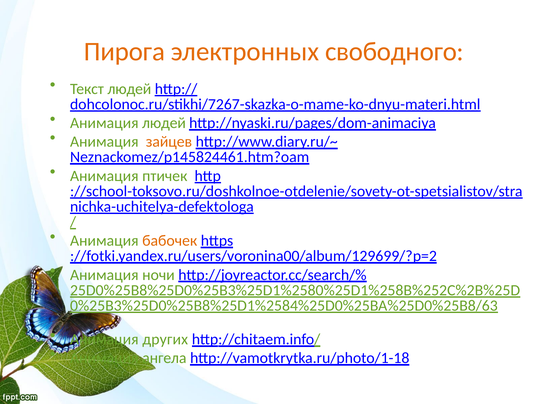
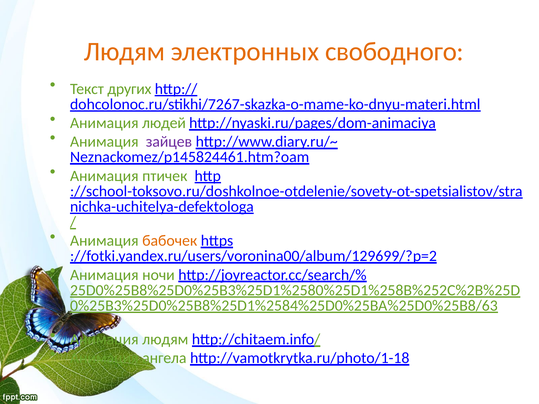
Пирога: Пирога -> Людям (124, 52)
Текст людей: людей -> других (129, 89)
зайцев colour: orange -> purple (169, 142)
Анимация других: других -> людям (165, 340)
